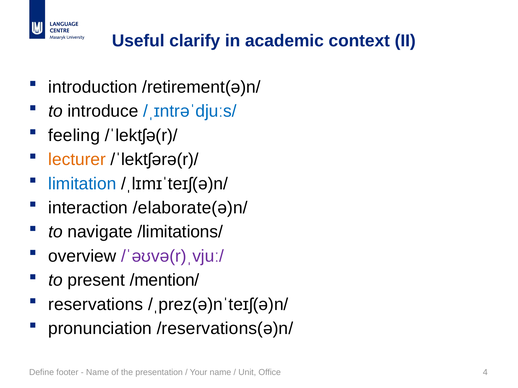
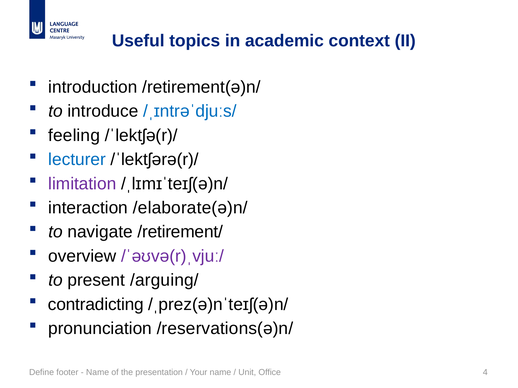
clarify: clarify -> topics (195, 41)
lecturer colour: orange -> blue (77, 160)
limitation colour: blue -> purple (82, 184)
/limitations/: /limitations/ -> /retirement/ (180, 232)
/mention/: /mention/ -> /arguing/ (164, 281)
reservations: reservations -> contradicting (96, 305)
